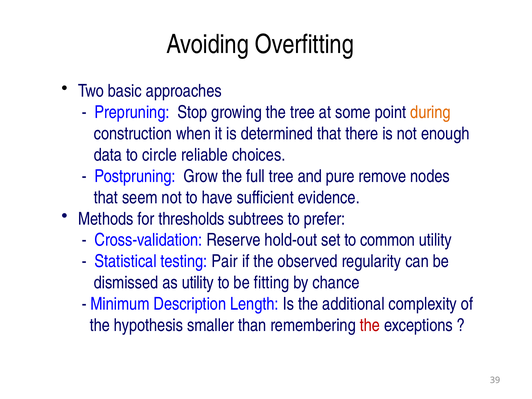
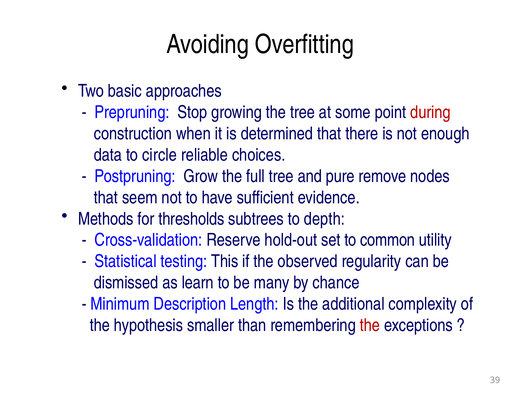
during colour: orange -> red (430, 112)
prefer: prefer -> depth (324, 219)
Pair: Pair -> This (225, 261)
as utility: utility -> learn (198, 283)
fitting: fitting -> many (272, 283)
